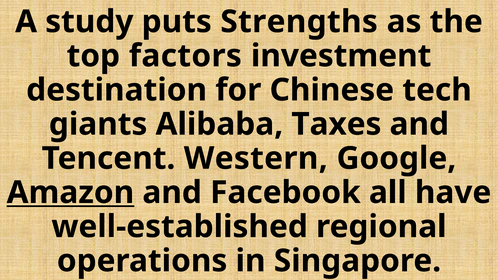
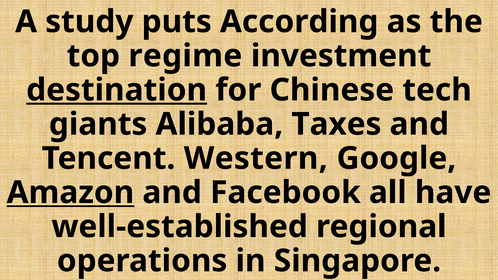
Strengths: Strengths -> According (299, 22)
factors: factors -> regime (185, 56)
destination underline: none -> present (117, 90)
